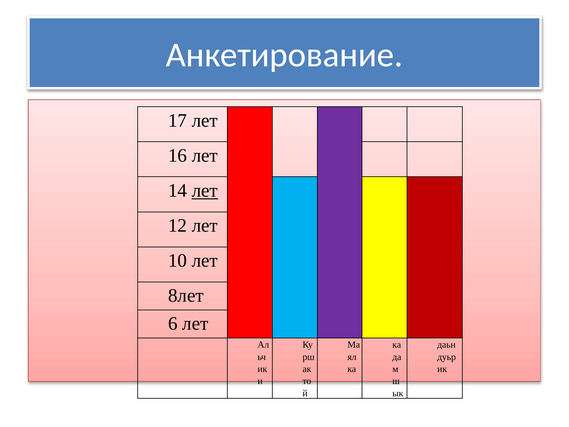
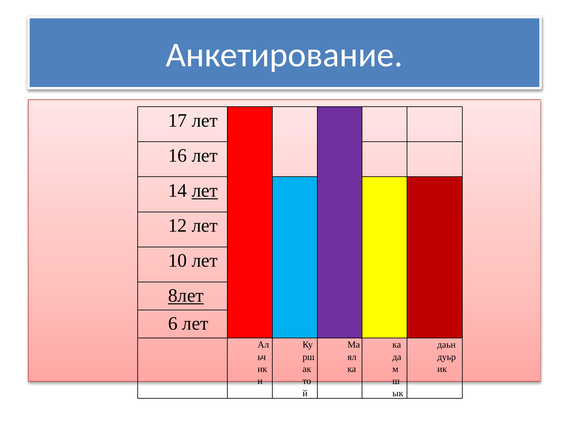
8лет underline: none -> present (186, 296)
